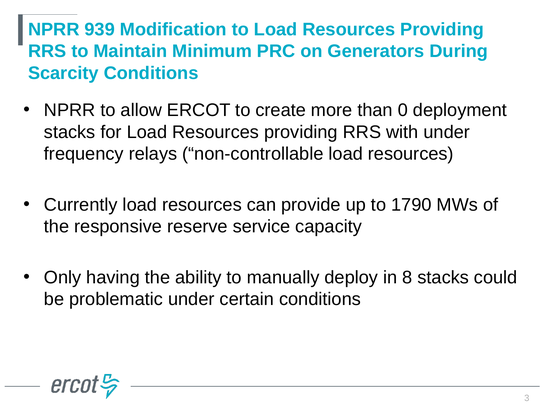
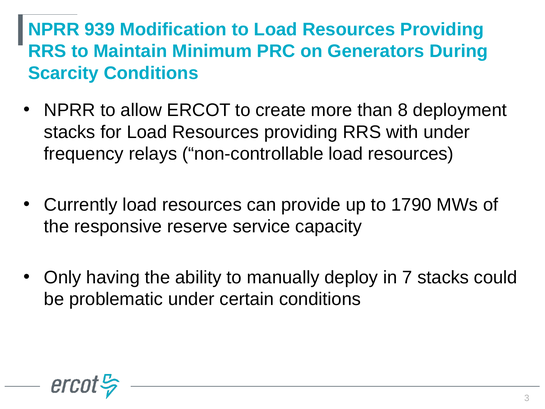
0: 0 -> 8 (403, 110)
8: 8 -> 7 (407, 277)
